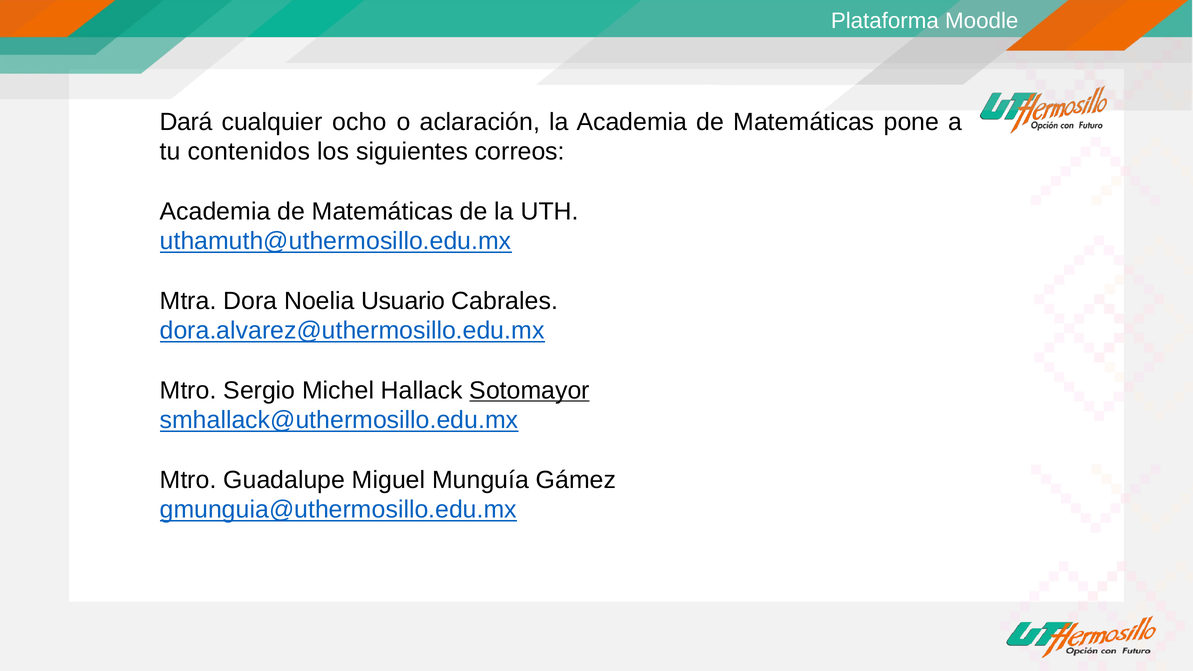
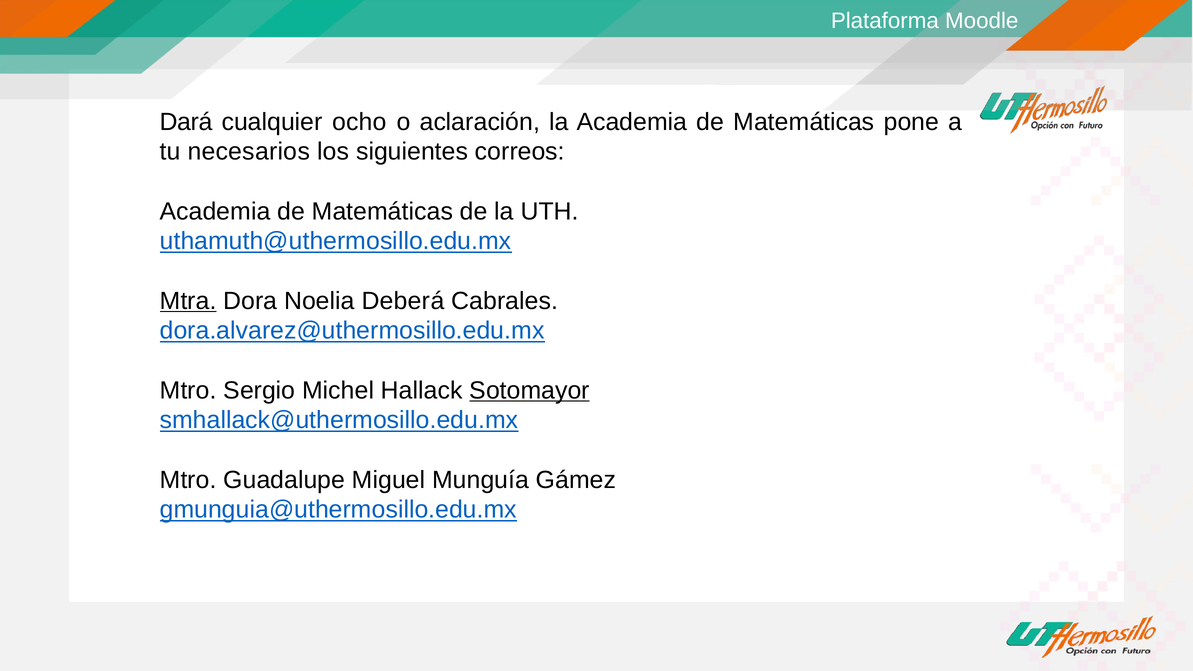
contenidos: contenidos -> necesarios (249, 152)
Mtra underline: none -> present (188, 301)
Usuario: Usuario -> Deberá (403, 301)
